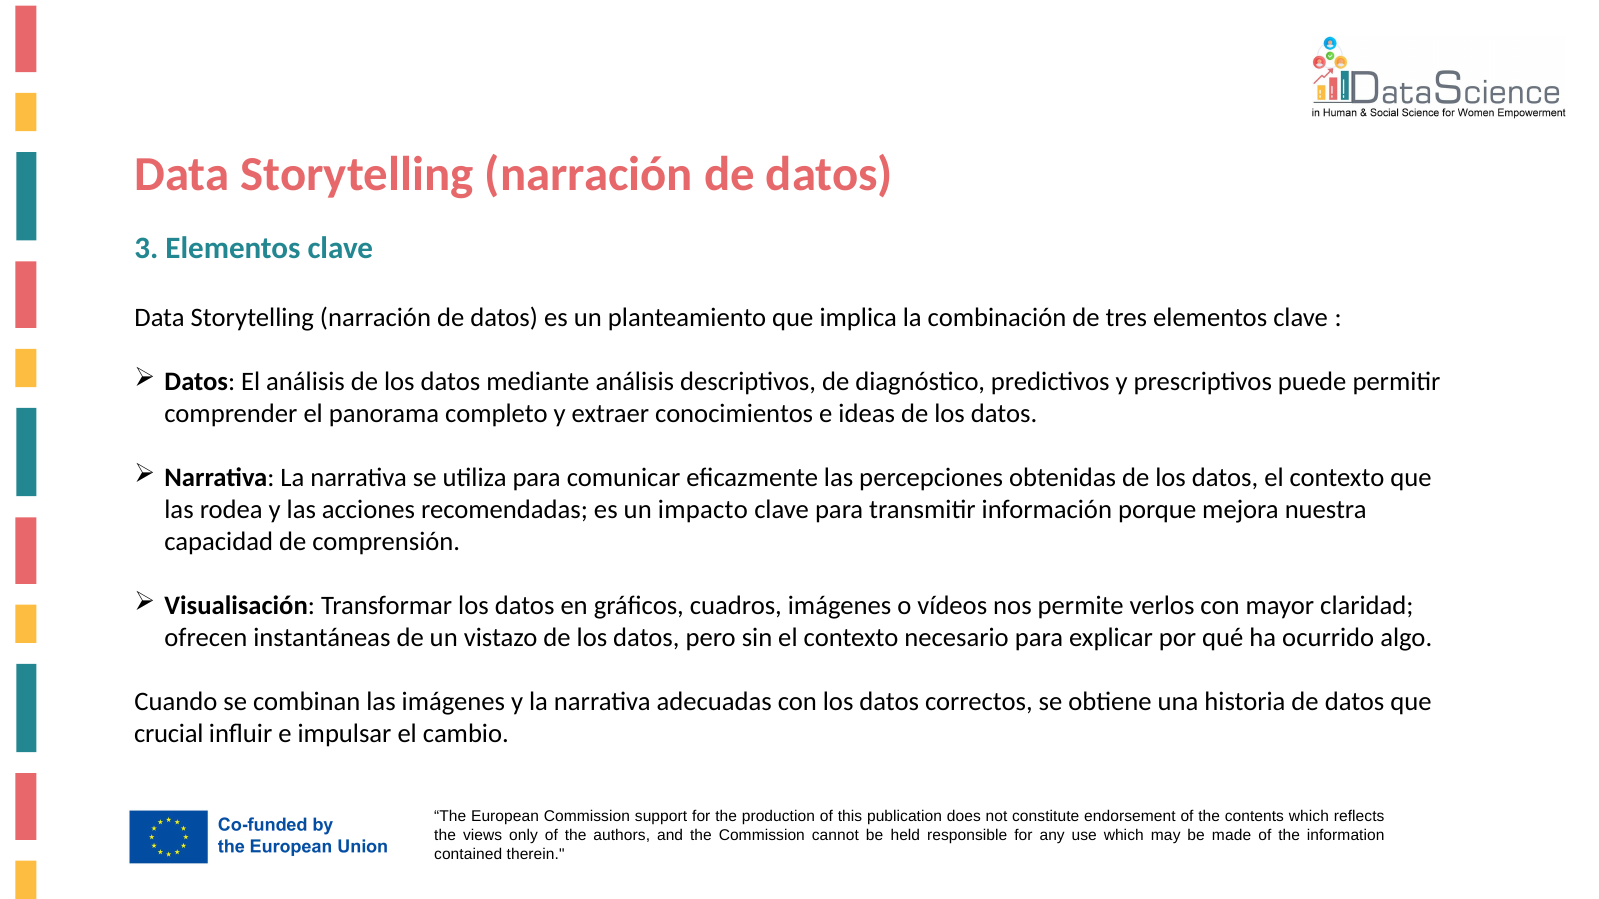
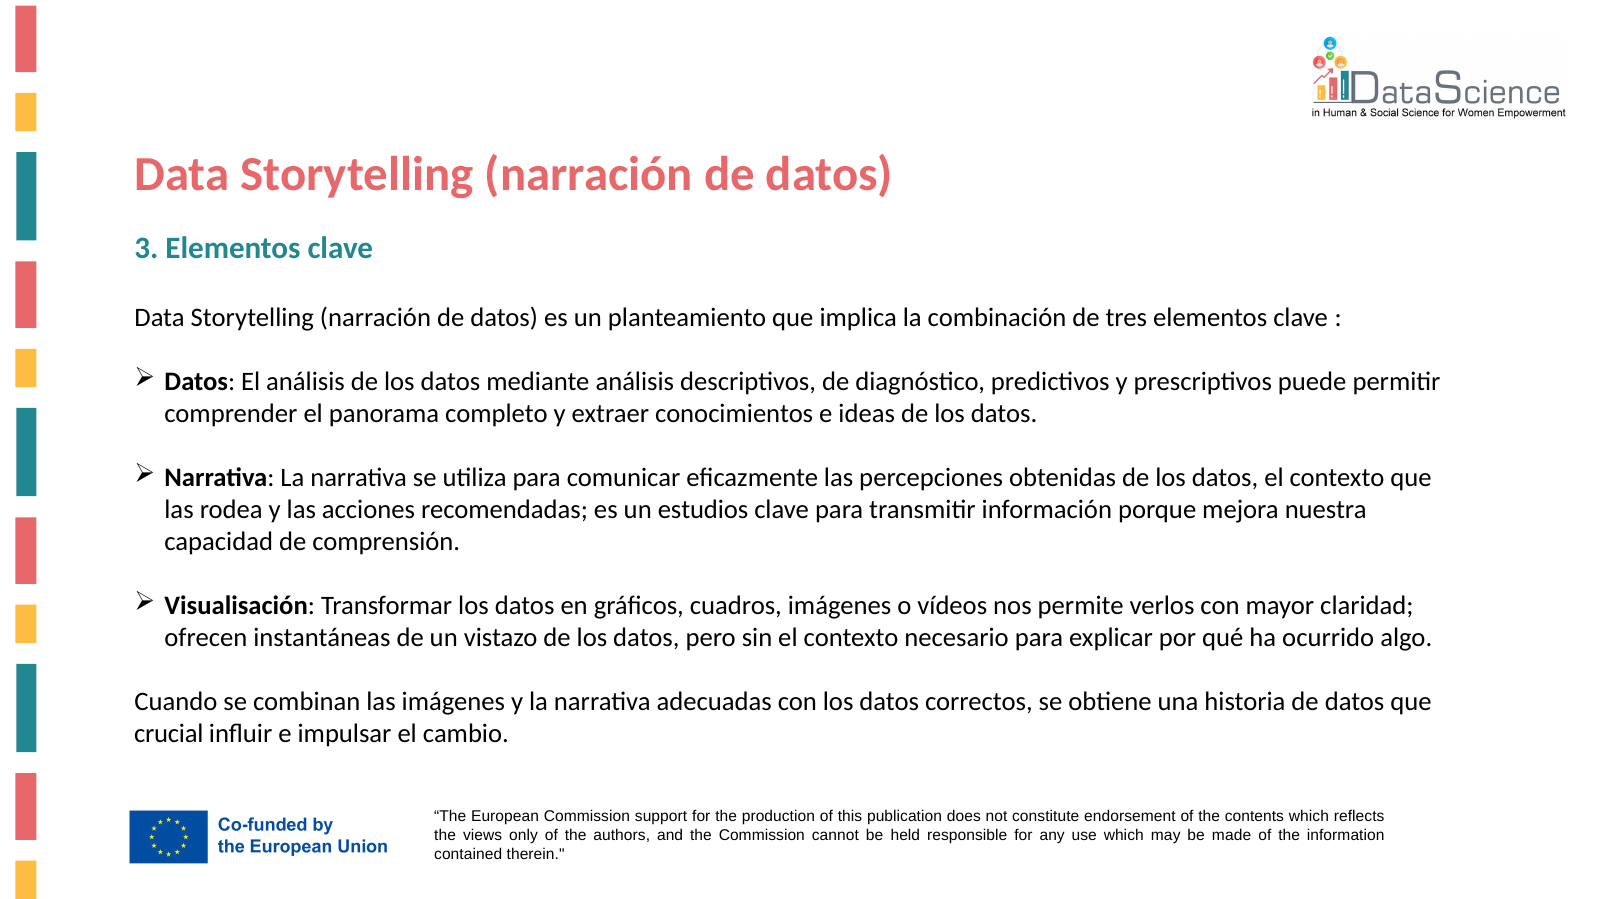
impacto: impacto -> estudios (703, 510)
